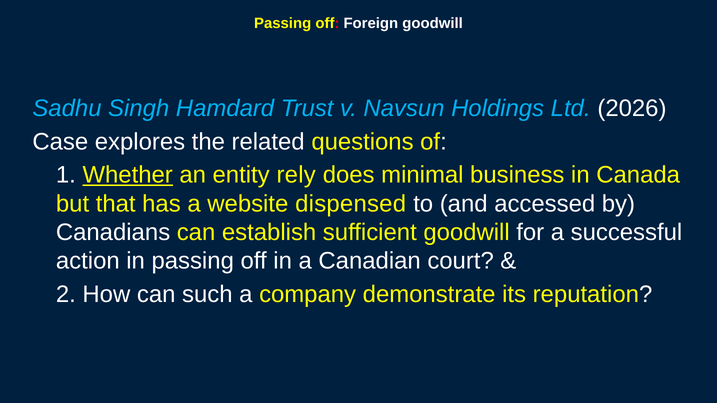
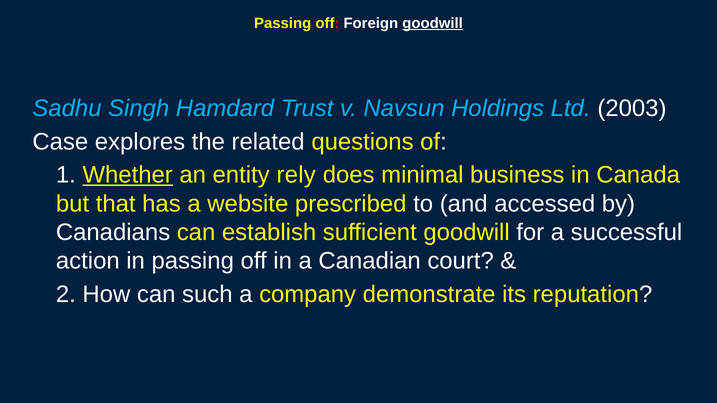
goodwill underline: none -> present (433, 23)
2026: 2026 -> 2003 (632, 108)
dispensed: dispensed -> prescribed (351, 204)
